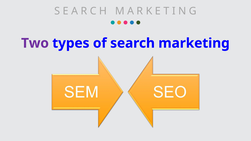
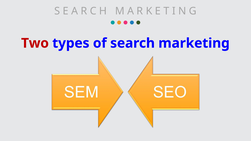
Two colour: purple -> red (35, 43)
